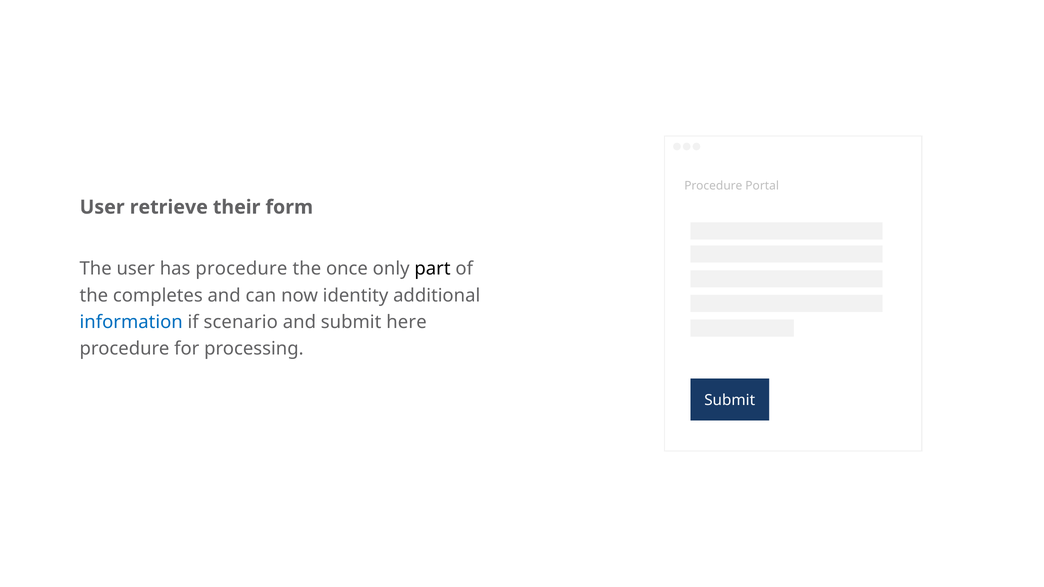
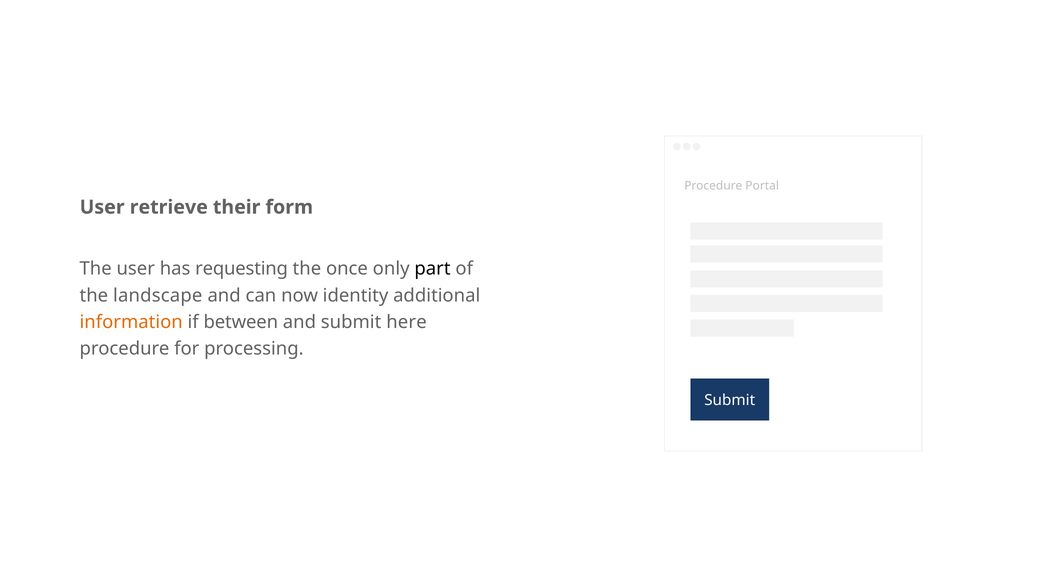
has procedure: procedure -> requesting (242, 269)
completes: completes -> landscape (158, 296)
information colour: blue -> orange (131, 322)
scenario: scenario -> between (241, 322)
